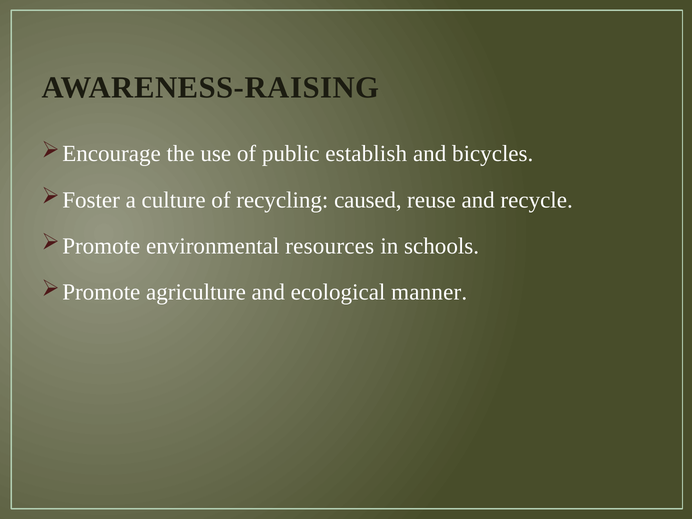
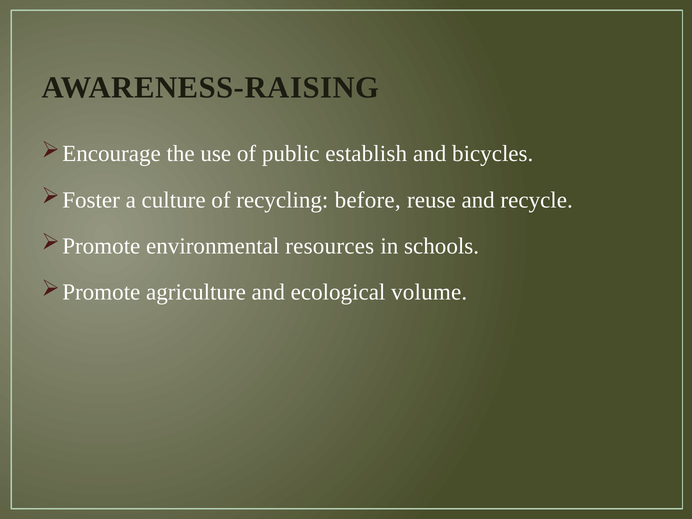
caused: caused -> before (368, 200)
manner: manner -> volume (429, 292)
